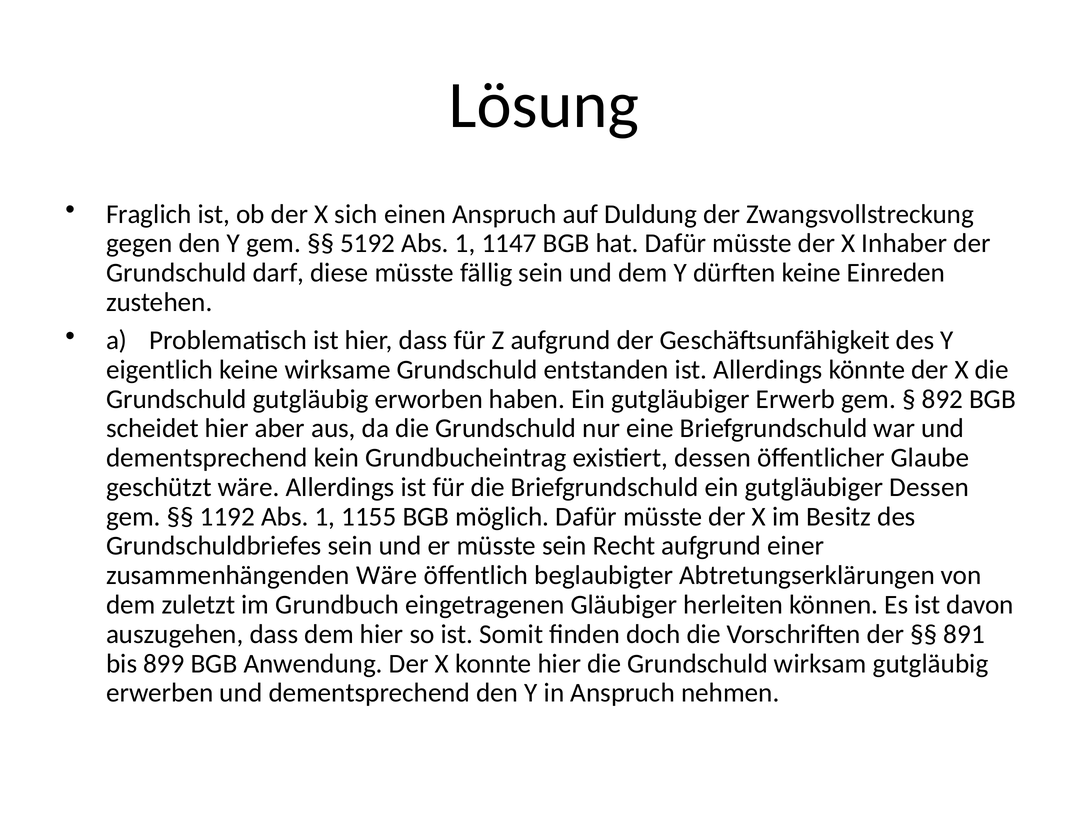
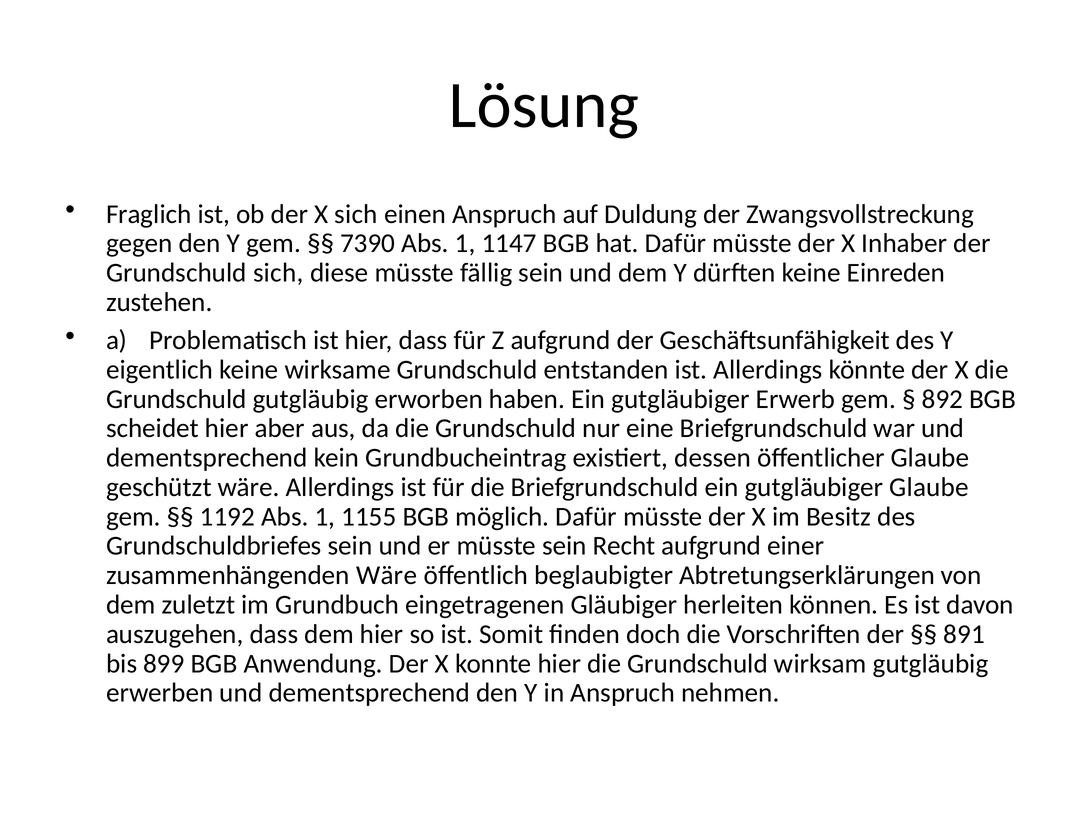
5192: 5192 -> 7390 (368, 243)
Grundschuld darf: darf -> sich (278, 273)
gutgläubiger Dessen: Dessen -> Glaube (929, 487)
